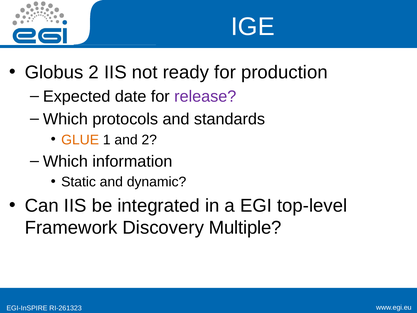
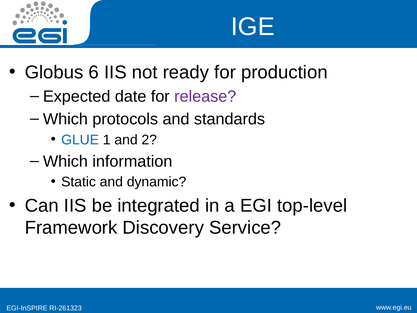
Globus 2: 2 -> 6 (94, 72)
GLUE colour: orange -> blue (80, 140)
Multiple: Multiple -> Service (245, 228)
